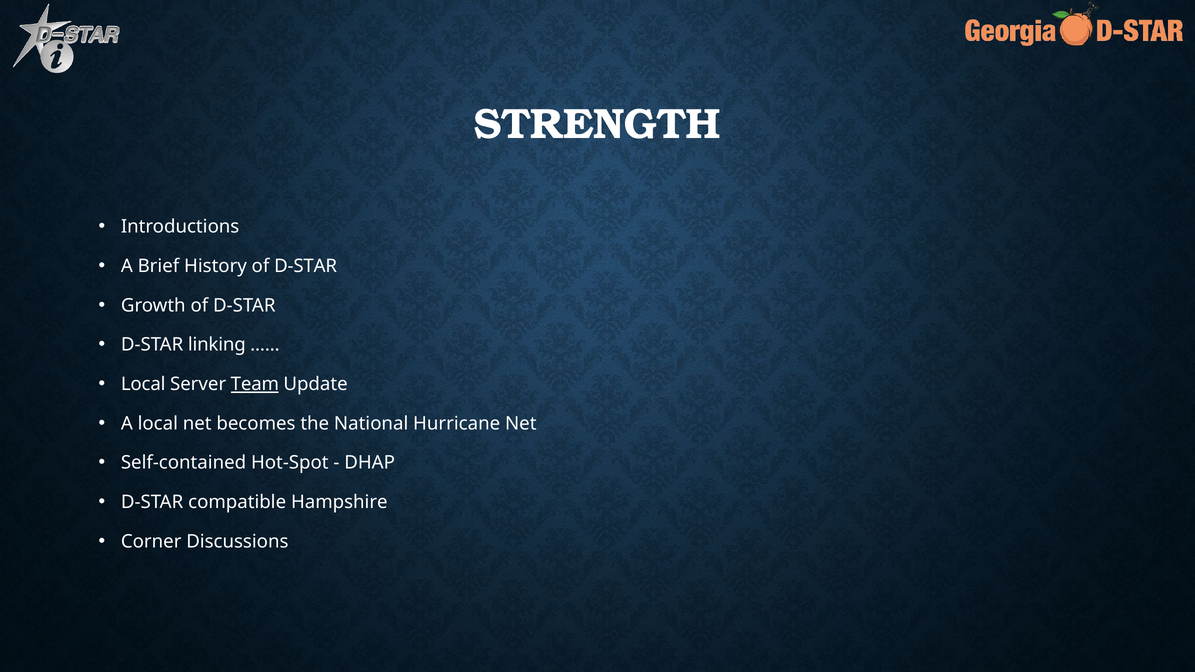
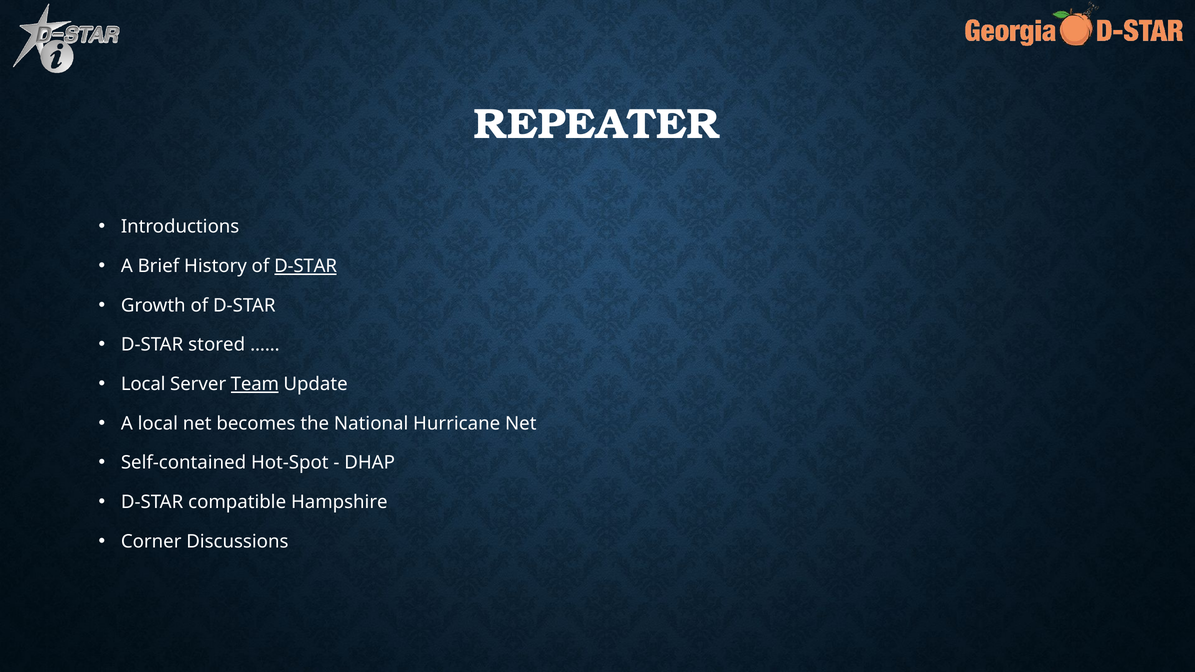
STRENGTH: STRENGTH -> REPEATER (597, 124)
D-STAR underline: none -> present (306, 266)
linking: linking -> stored (217, 345)
